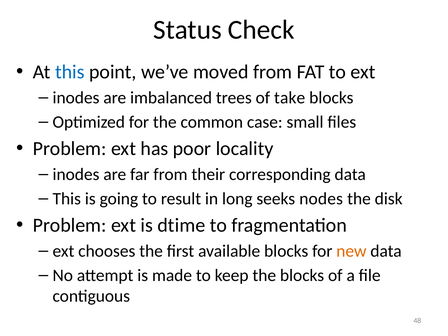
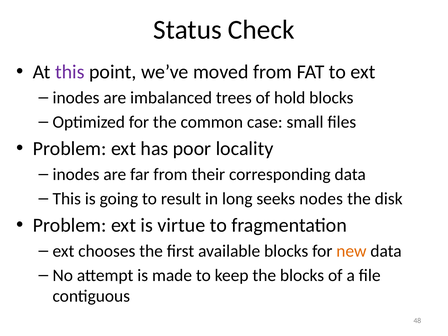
this colour: blue -> purple (70, 72)
take: take -> hold (290, 98)
dtime: dtime -> virtue (181, 225)
